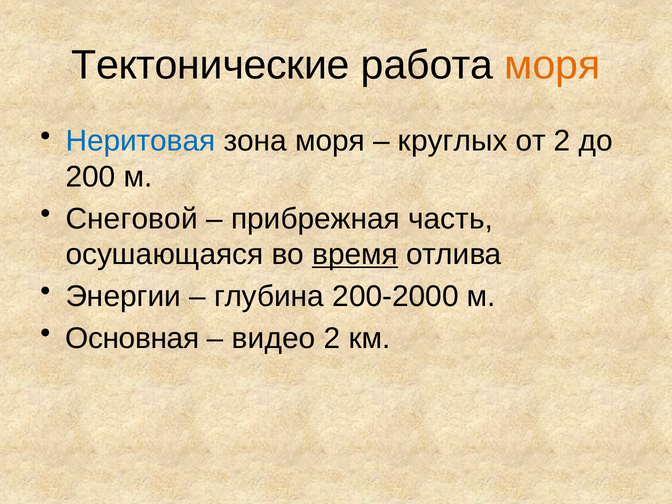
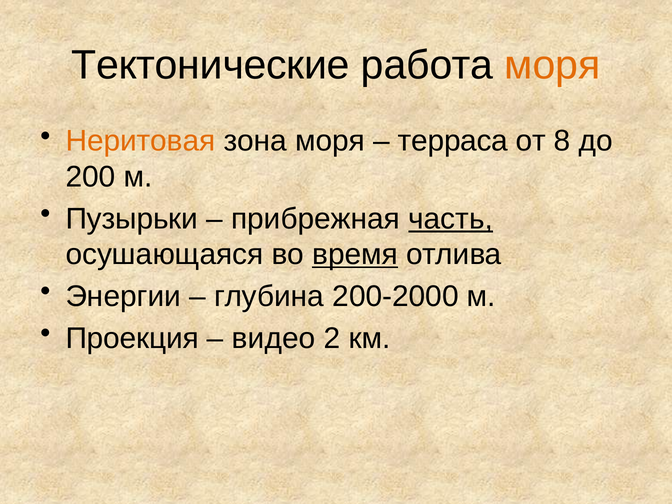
Неритовая colour: blue -> orange (140, 141)
круглых: круглых -> терраса (453, 141)
от 2: 2 -> 8 (562, 141)
Снеговой: Снеговой -> Пузырьки (132, 219)
часть underline: none -> present (451, 219)
Основная: Основная -> Проекция (132, 338)
